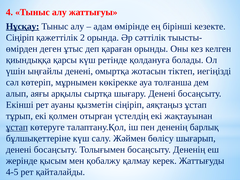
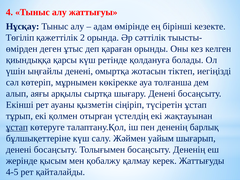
Нұсқау underline: present -> none (23, 26)
Сіңіріп: Сіңіріп -> Төгіліп (20, 38)
аяқтаңыз: аяқтаңыз -> түсіретін (164, 105)
бөлісу: бөлісу -> уайым (161, 138)
